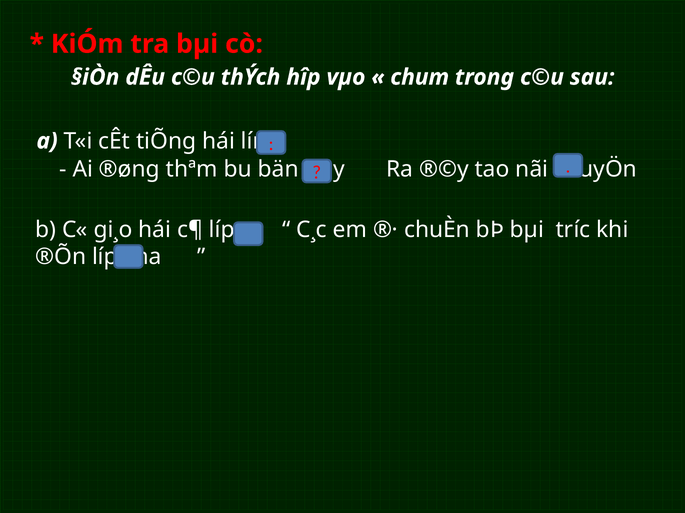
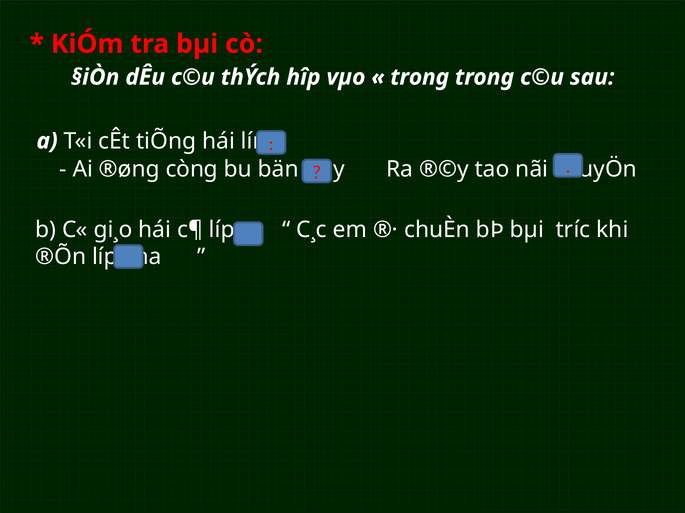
chum: chum -> trong (420, 77)
thªm: thªm -> còng (192, 169)
